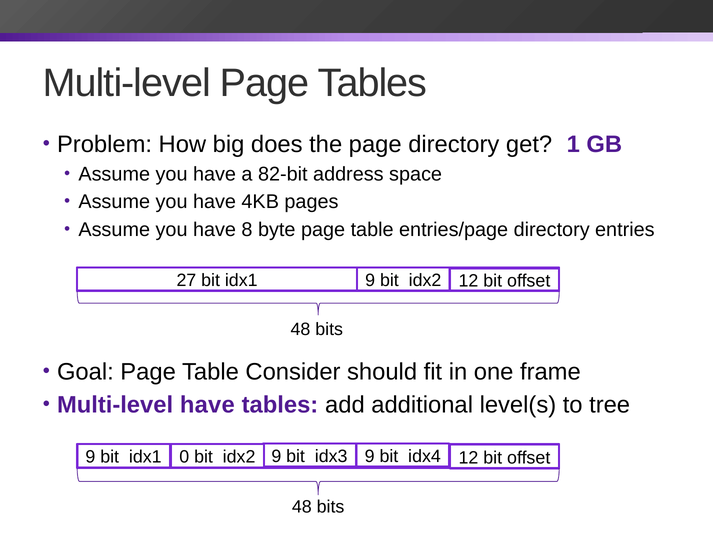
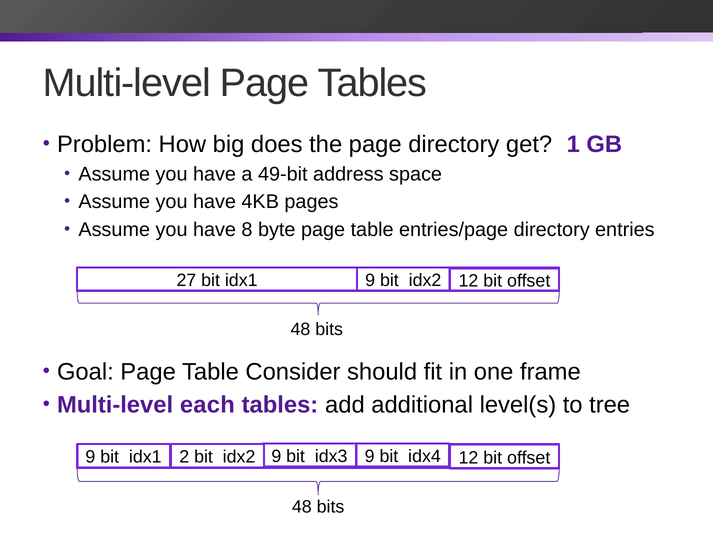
82-bit: 82-bit -> 49-bit (283, 174)
Multi-level have: have -> each (207, 405)
0: 0 -> 2 (184, 457)
